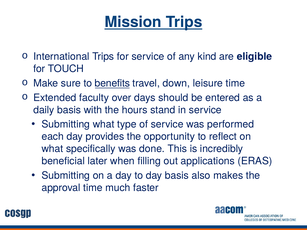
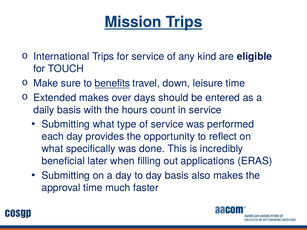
Extended faculty: faculty -> makes (94, 98)
stand: stand -> count (163, 110)
